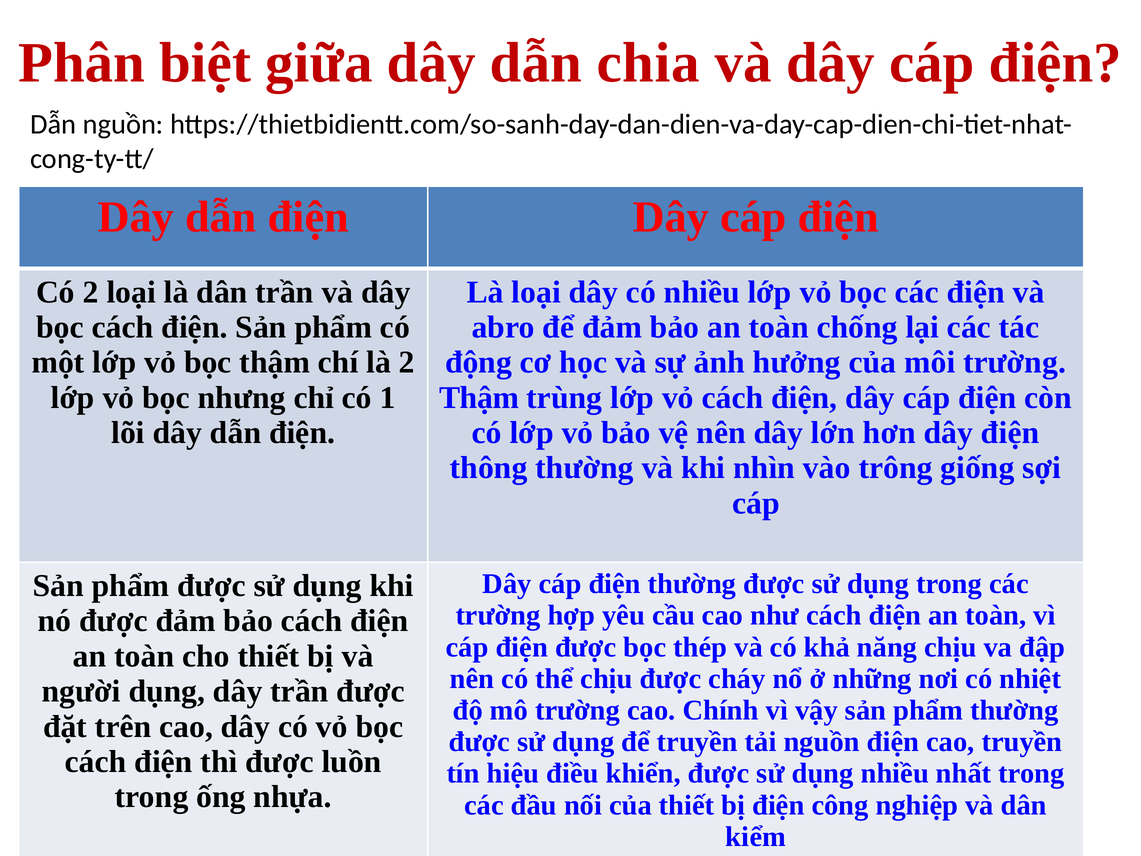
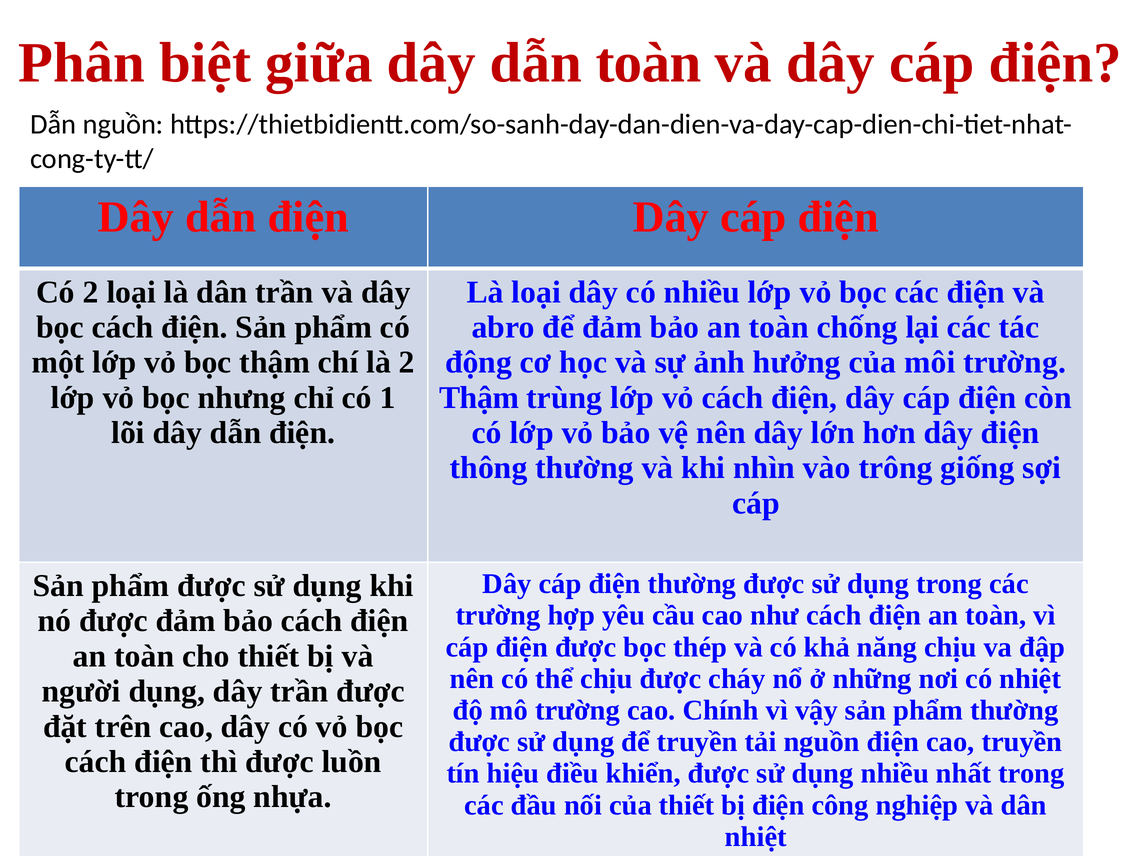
dẫn chia: chia -> toàn (649, 63)
kiểm: kiểm -> nhiệt (756, 836)
